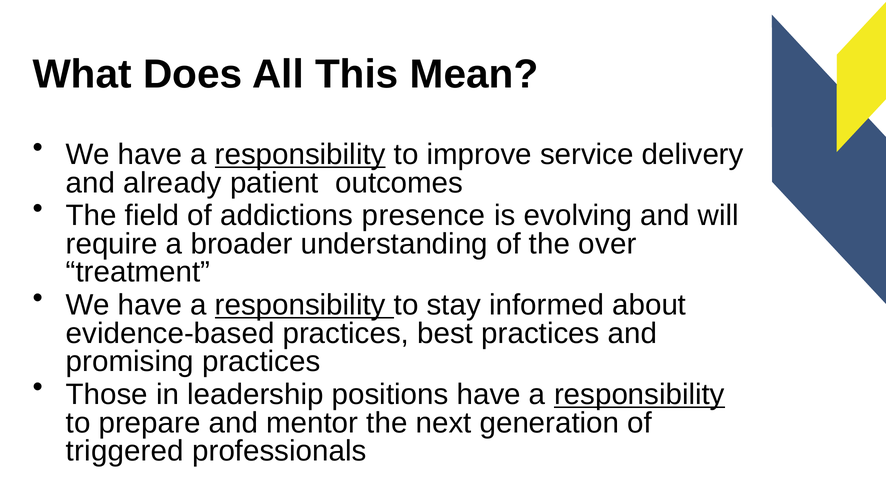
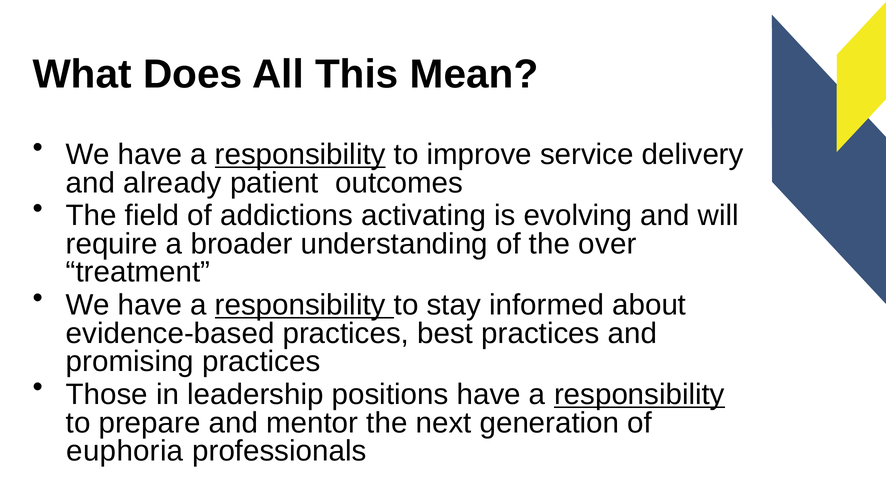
presence: presence -> activating (424, 216)
triggered: triggered -> euphoria (125, 451)
